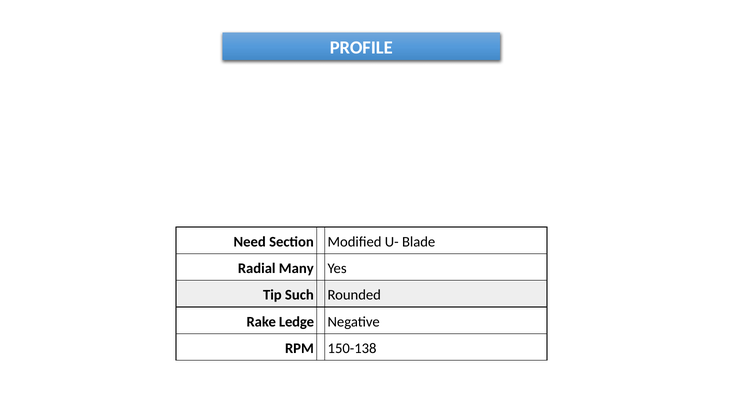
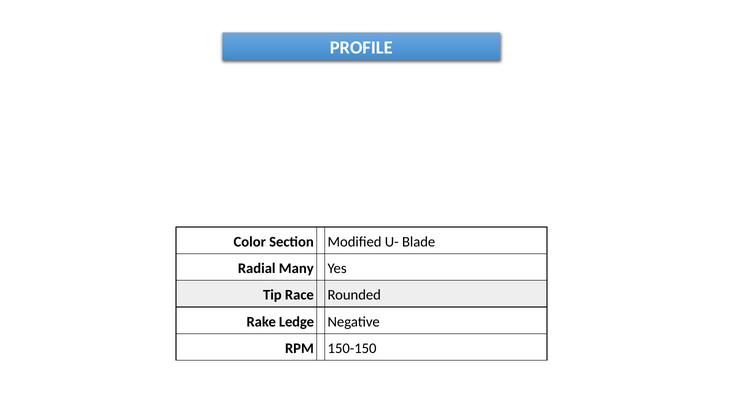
Need: Need -> Color (250, 242)
Such: Such -> Race (299, 295)
150-138: 150-138 -> 150-150 (352, 348)
